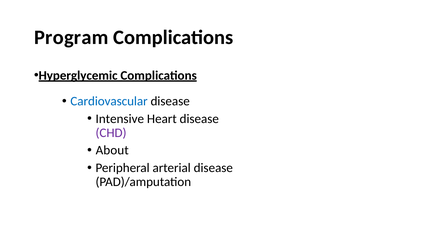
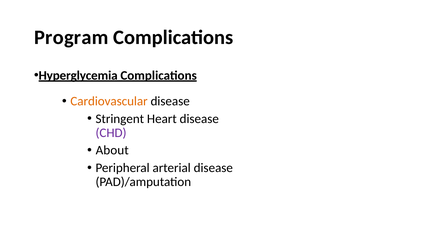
Hyperglycemic: Hyperglycemic -> Hyperglycemia (78, 76)
Cardiovascular colour: blue -> orange (109, 101)
Intensive: Intensive -> Stringent (120, 119)
